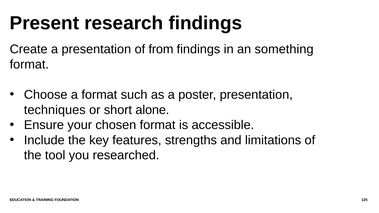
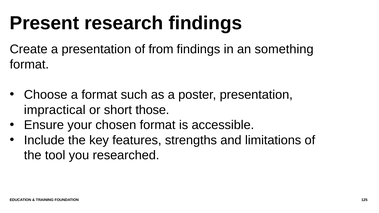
techniques: techniques -> impractical (55, 110)
alone: alone -> those (152, 110)
